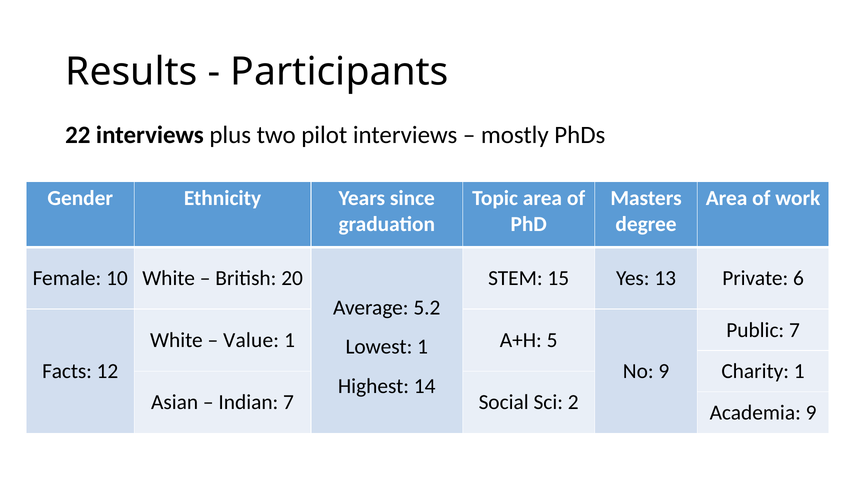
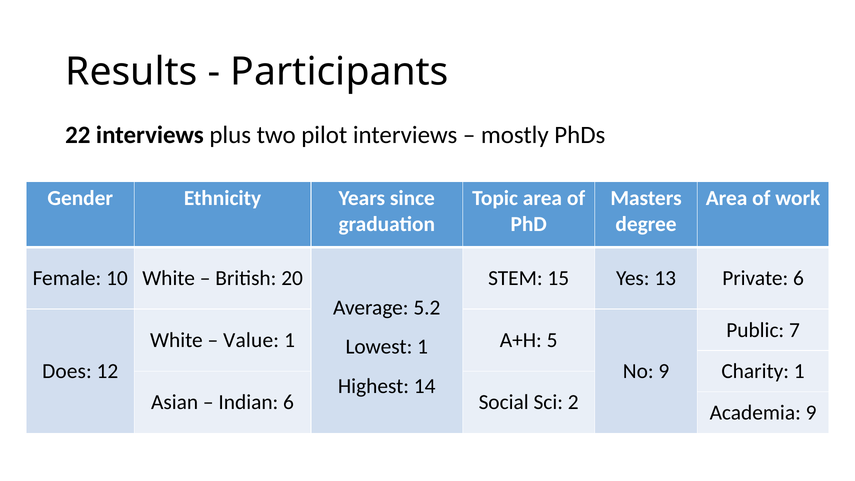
Facts: Facts -> Does (67, 371)
Indian 7: 7 -> 6 (288, 402)
